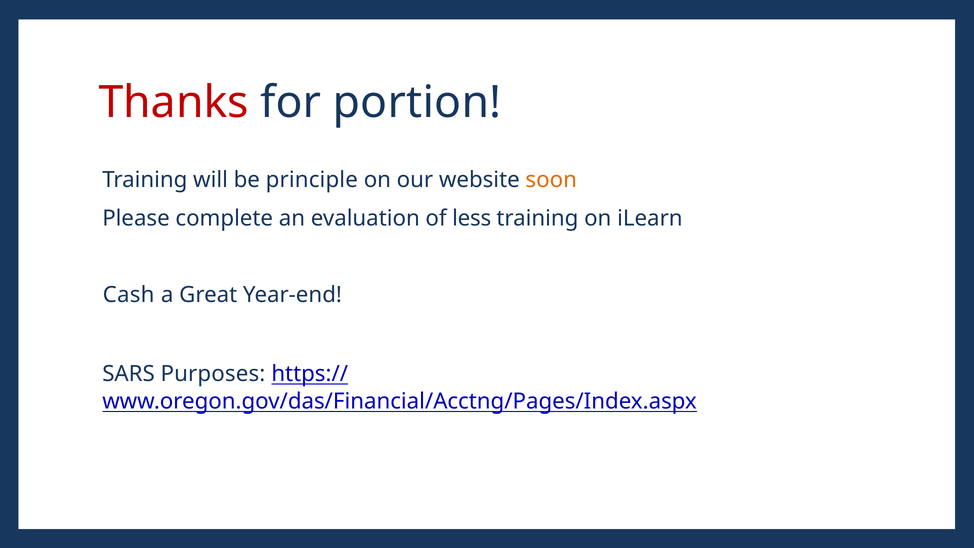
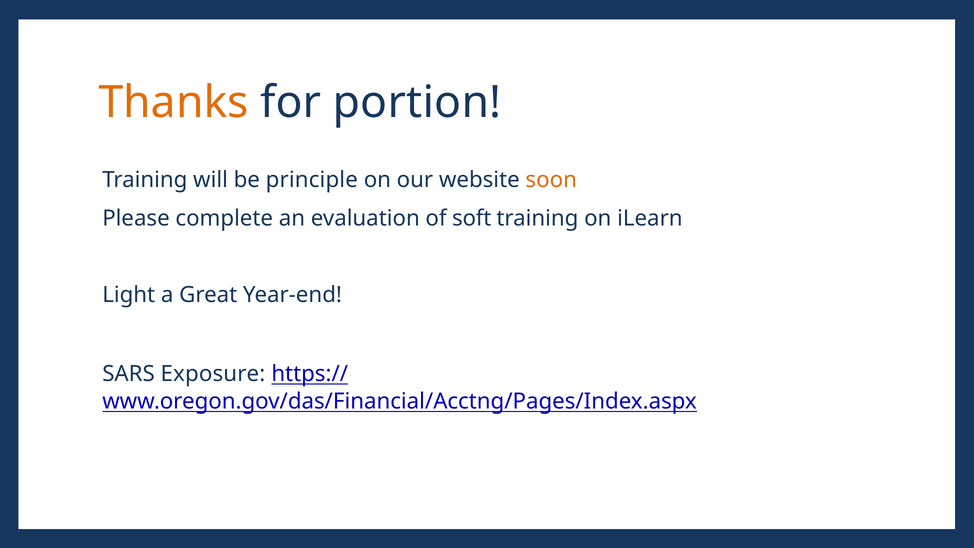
Thanks colour: red -> orange (174, 103)
less: less -> soft (472, 218)
Cash: Cash -> Light (129, 295)
Purposes: Purposes -> Exposure (213, 374)
